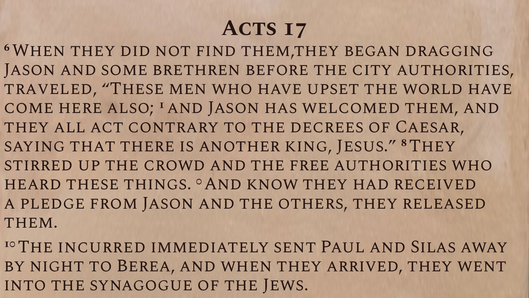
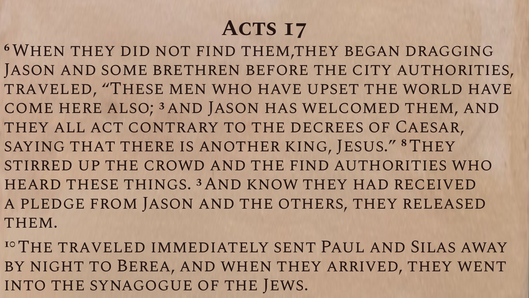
also 1: 1 -> 3 (162, 105)
the free: free -> find (309, 164)
things 0: 0 -> 3 (199, 181)
The incurred: incurred -> traveled (102, 246)
